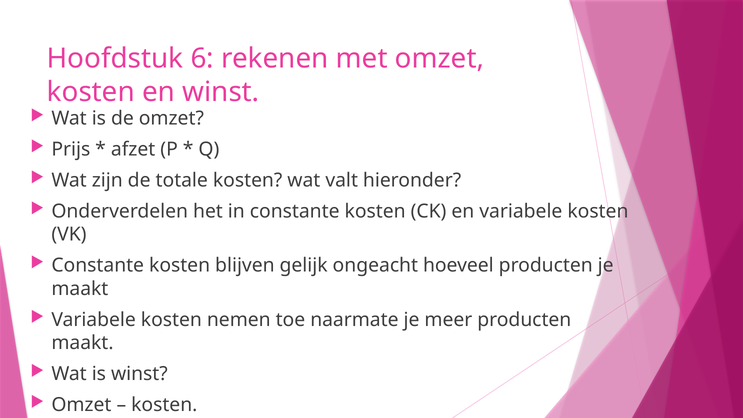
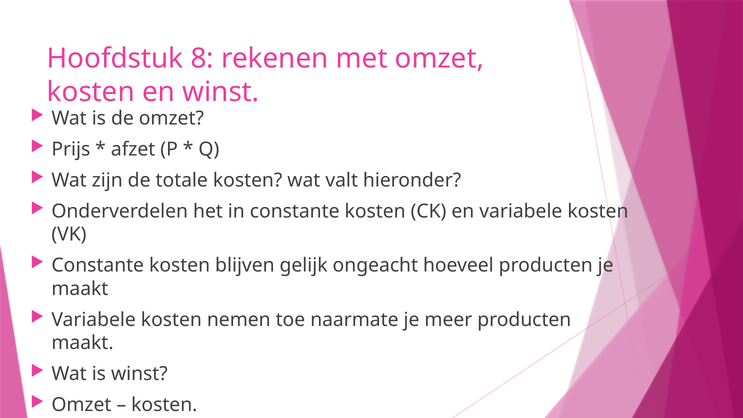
6: 6 -> 8 (202, 59)
